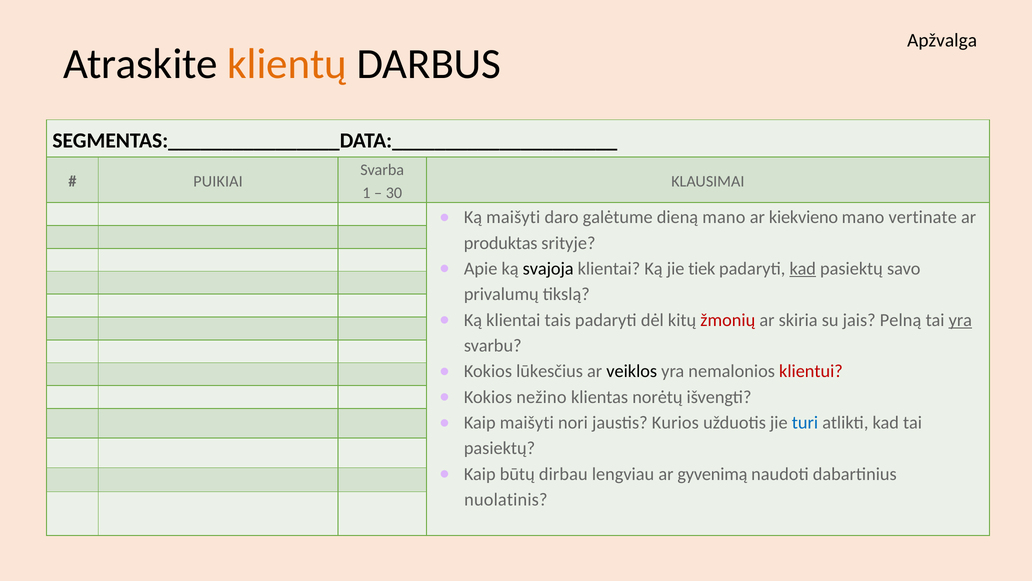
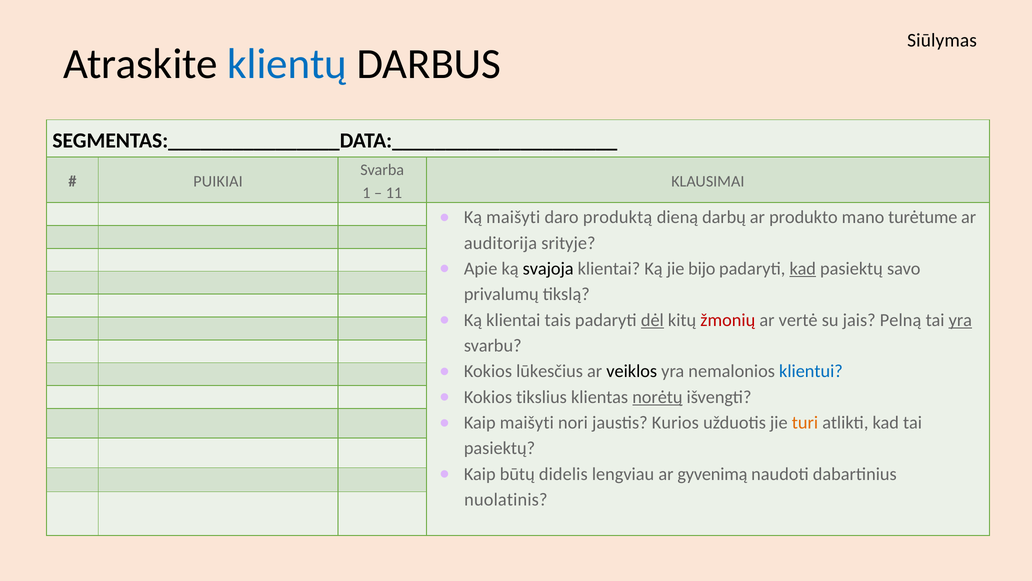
Apžvalga: Apžvalga -> Siūlymas (942, 40)
klientų colour: orange -> blue (287, 64)
30: 30 -> 11 (394, 193)
galėtume: galėtume -> produktą (618, 217)
dieną mano: mano -> darbų (724, 217)
kiekvieno: kiekvieno -> produkto (803, 217)
vertinate: vertinate -> turėtume (923, 217)
produktas: produktas -> auditorija (501, 243)
tiek: tiek -> bijo (702, 268)
dėl underline: none -> present (652, 320)
skiria: skiria -> vertė (798, 320)
klientui colour: red -> blue (811, 371)
nežino: nežino -> tikslius (542, 397)
norėtų underline: none -> present (657, 397)
turi colour: blue -> orange (805, 422)
dirbau: dirbau -> didelis (563, 474)
